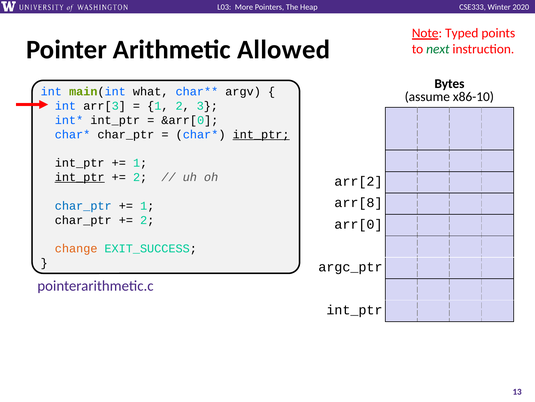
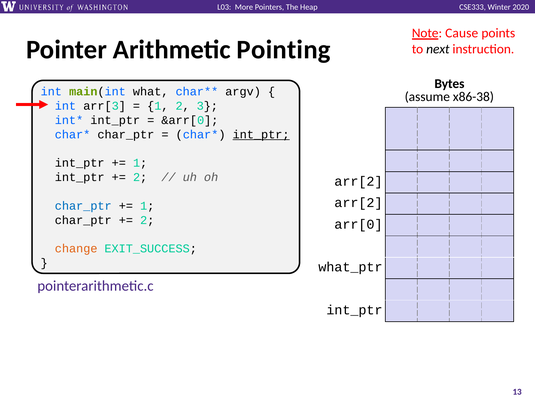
Typed: Typed -> Cause (462, 33)
Allowed: Allowed -> Pointing (284, 50)
next colour: green -> black (438, 49)
x86-10: x86-10 -> x86-38 (473, 97)
int_ptr underline: present -> none (80, 177)
arr[8: arr[8 -> arr[2 (358, 202)
argc_ptr: argc_ptr -> what_ptr (350, 267)
